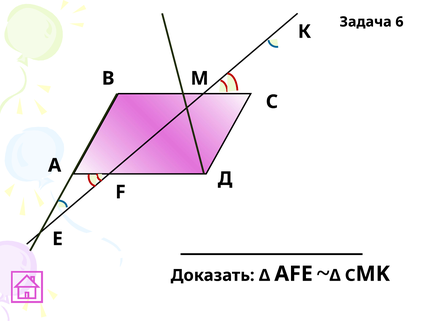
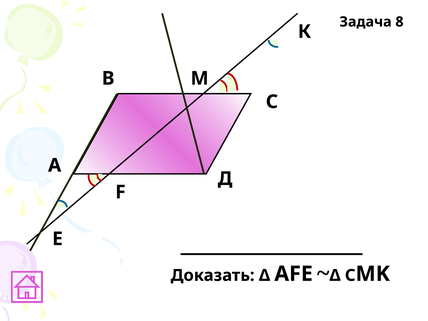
6: 6 -> 8 (399, 22)
